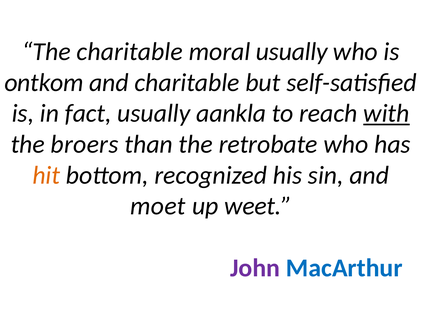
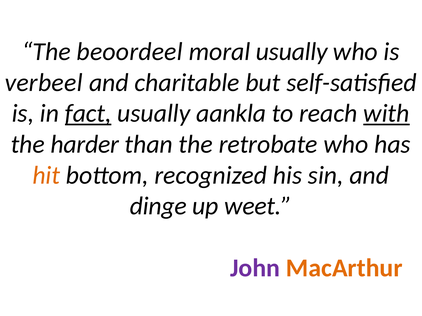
The charitable: charitable -> beoordeel (130, 52)
ontkom: ontkom -> verbeel (44, 83)
fact underline: none -> present (88, 114)
broers: broers -> harder (85, 145)
moet: moet -> dinge (158, 206)
MacArthur colour: blue -> orange (344, 268)
